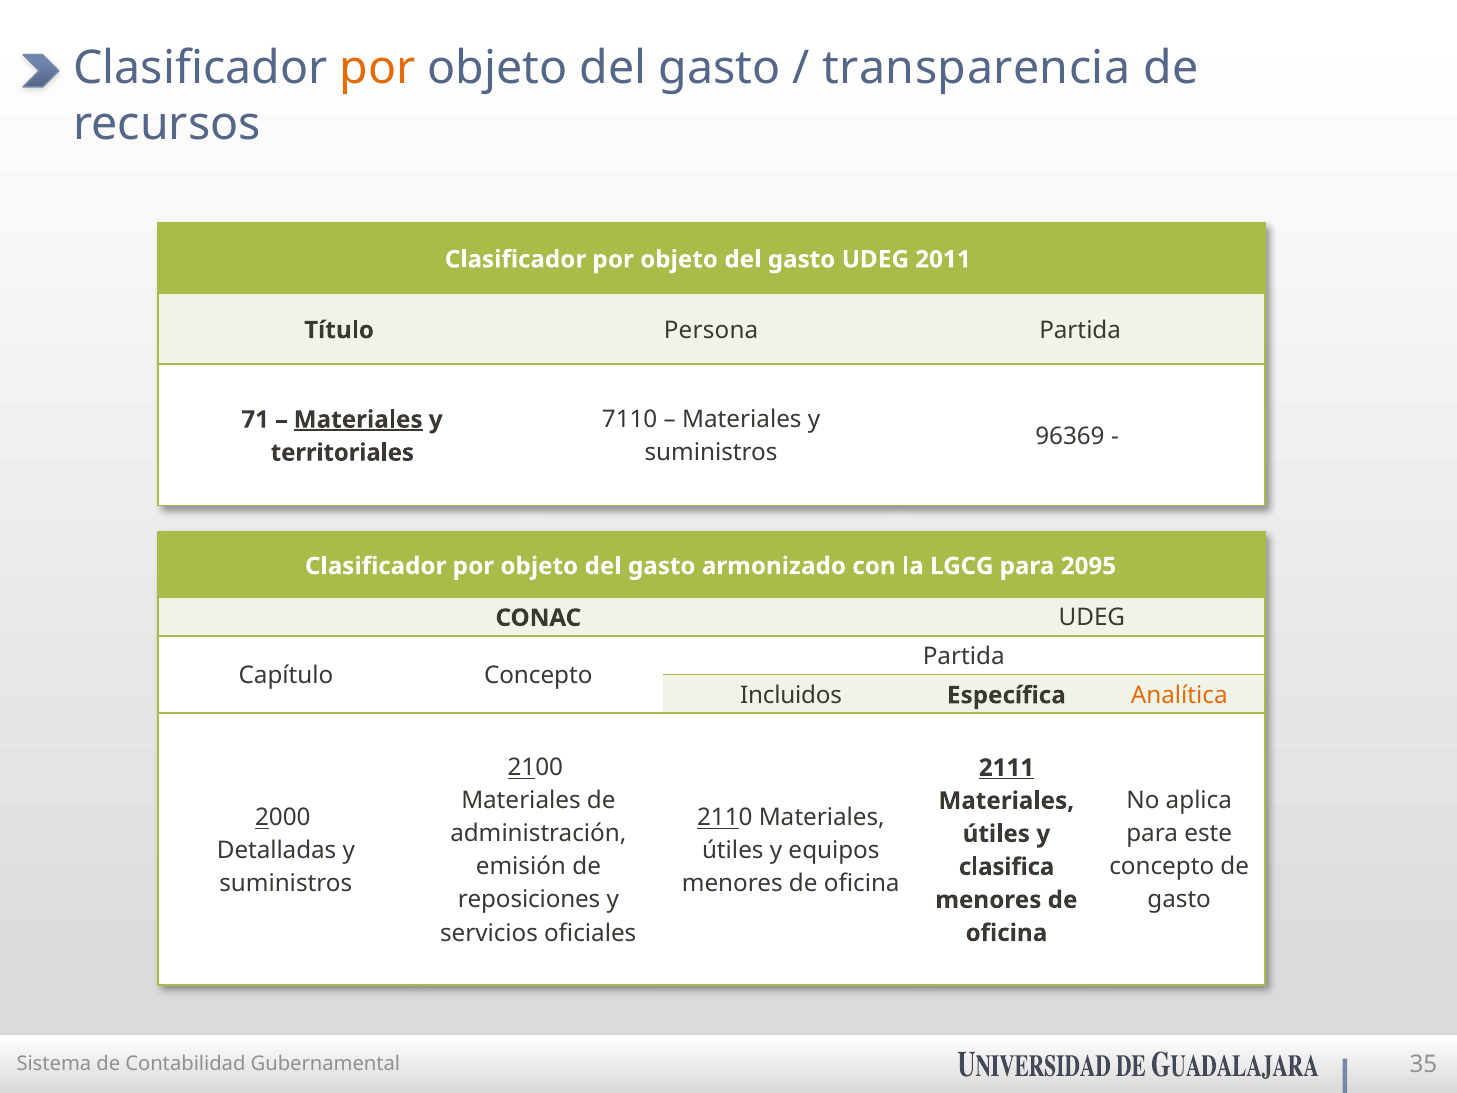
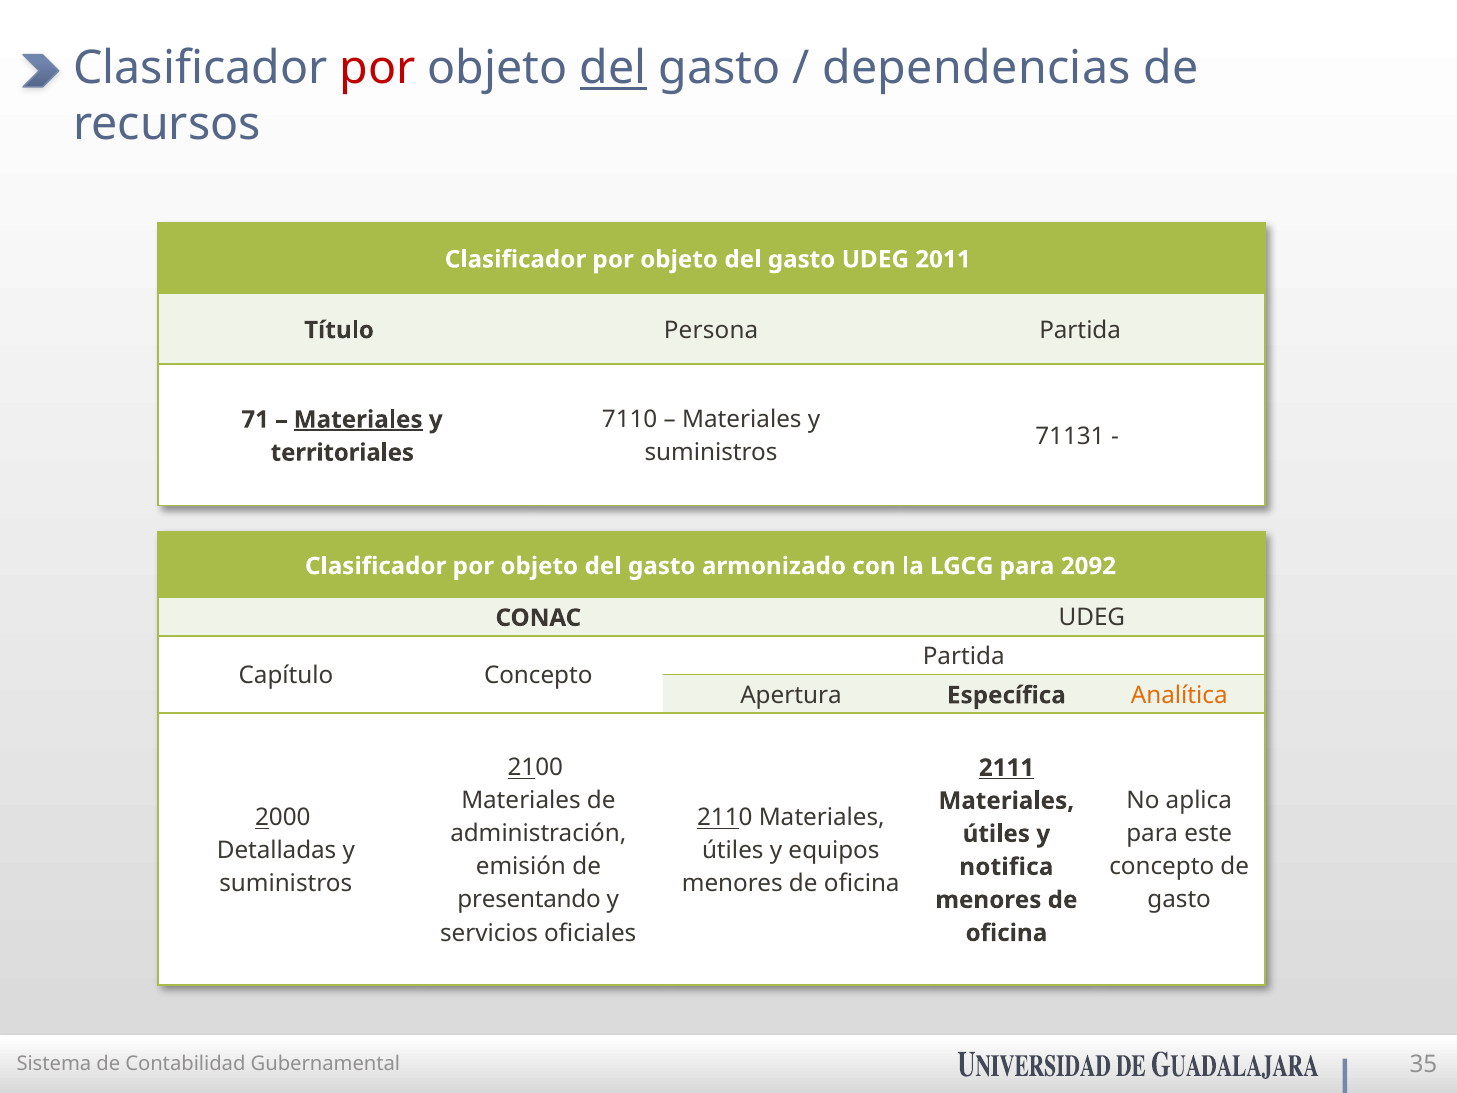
por colour: orange -> red (378, 69)
del underline: none -> present (613, 69)
transparencia: transparencia -> dependencias (977, 69)
96369: 96369 -> 71131 (1070, 436)
2095: 2095 -> 2092 (1088, 566)
Incluidos: Incluidos -> Apertura (791, 695)
clasifica: clasifica -> notifica (1006, 867)
reposiciones: reposiciones -> presentando (529, 900)
